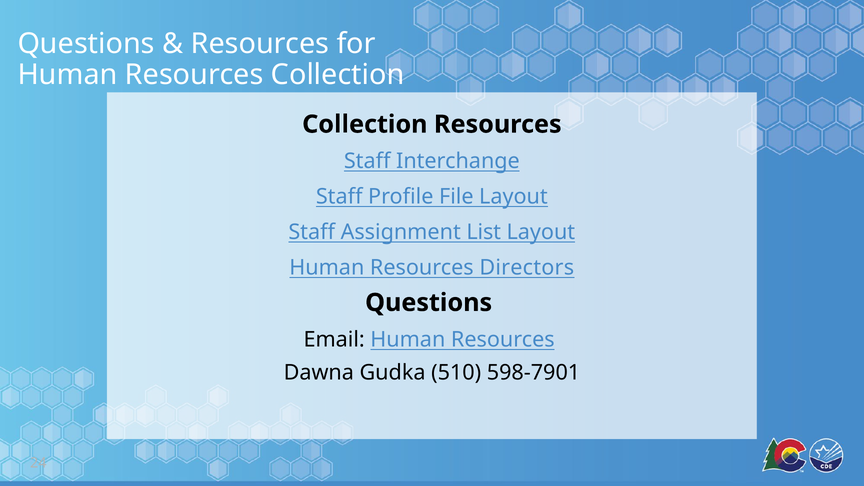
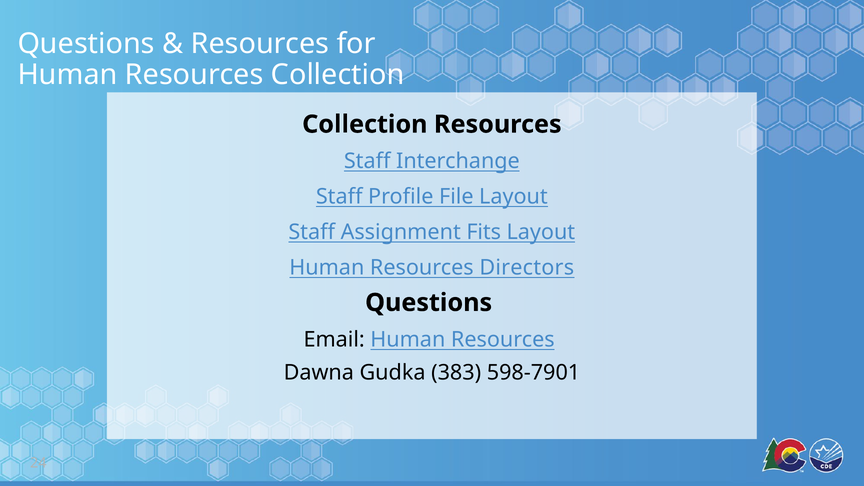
List: List -> Fits (484, 232)
510: 510 -> 383 (456, 373)
